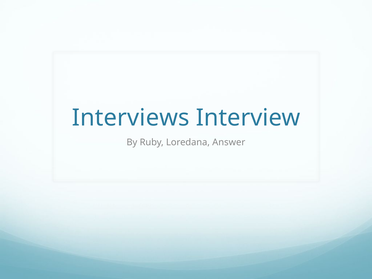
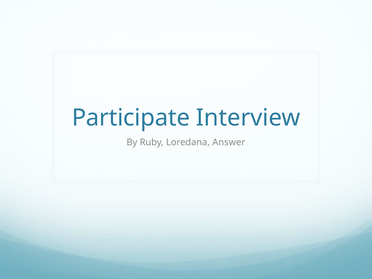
Interviews: Interviews -> Participate (131, 118)
